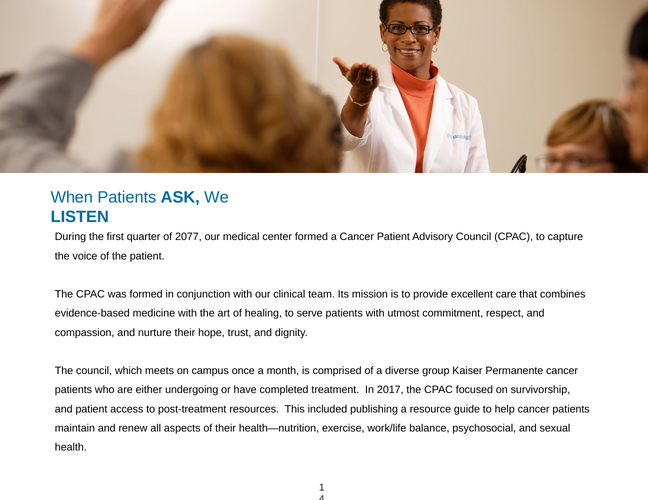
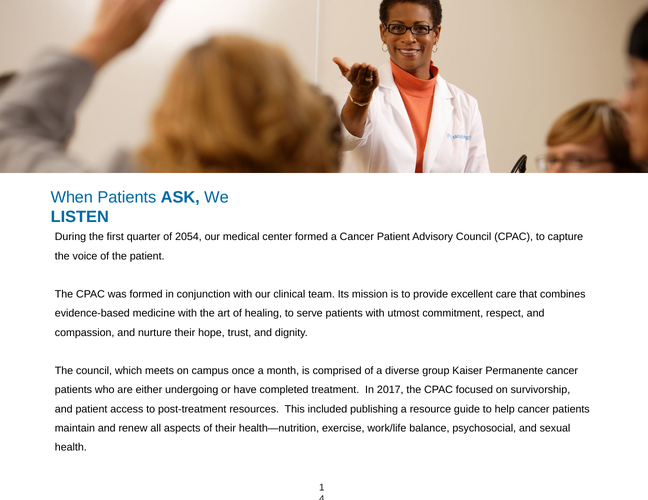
2077: 2077 -> 2054 (188, 237)
